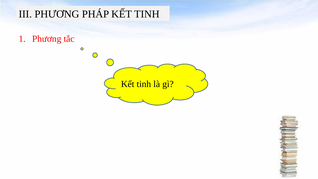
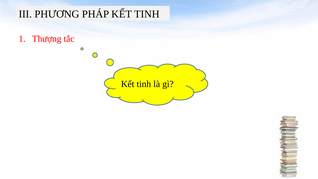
Phương: Phương -> Thượng (47, 39)
